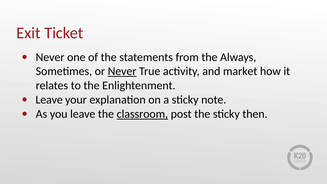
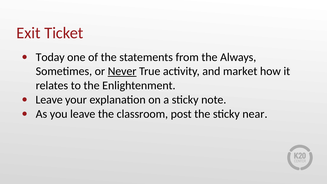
Never: Never -> Today (50, 57)
classroom underline: present -> none (142, 114)
then: then -> near (255, 114)
